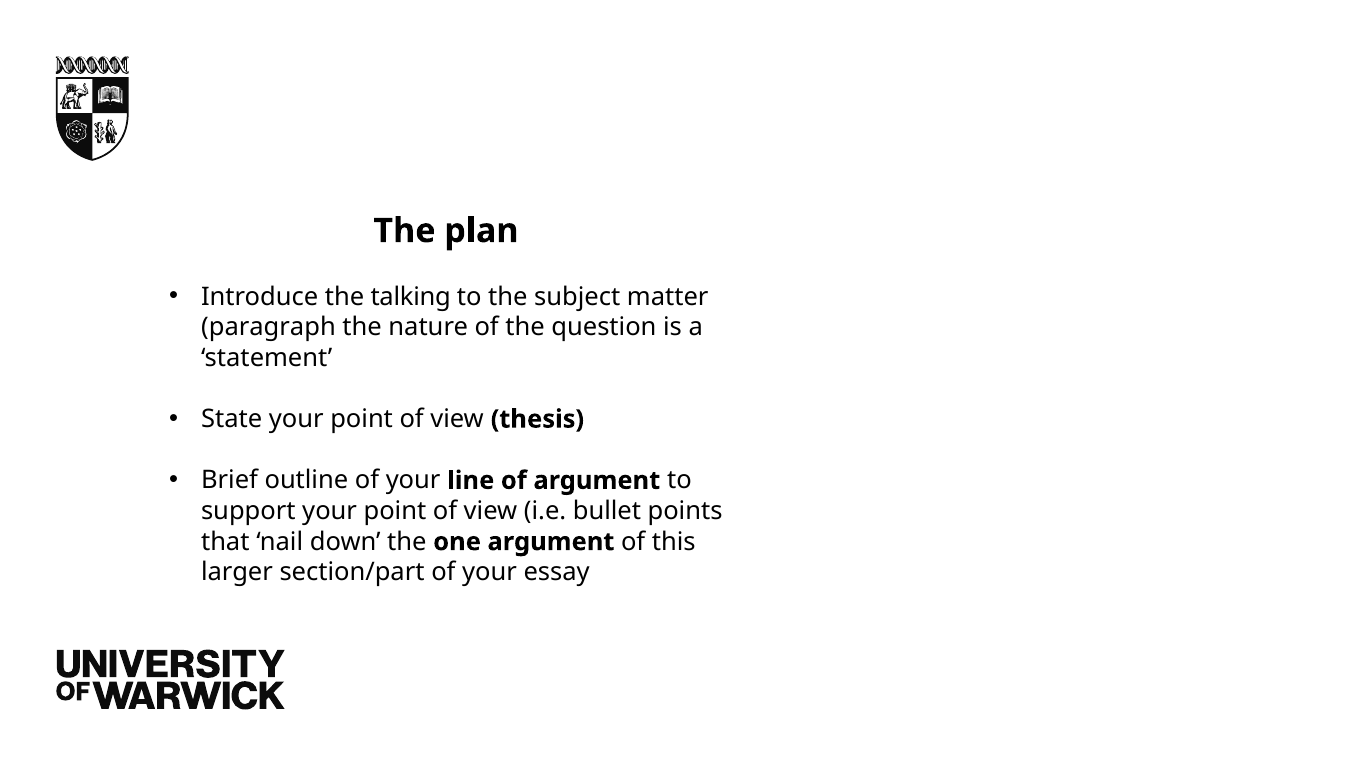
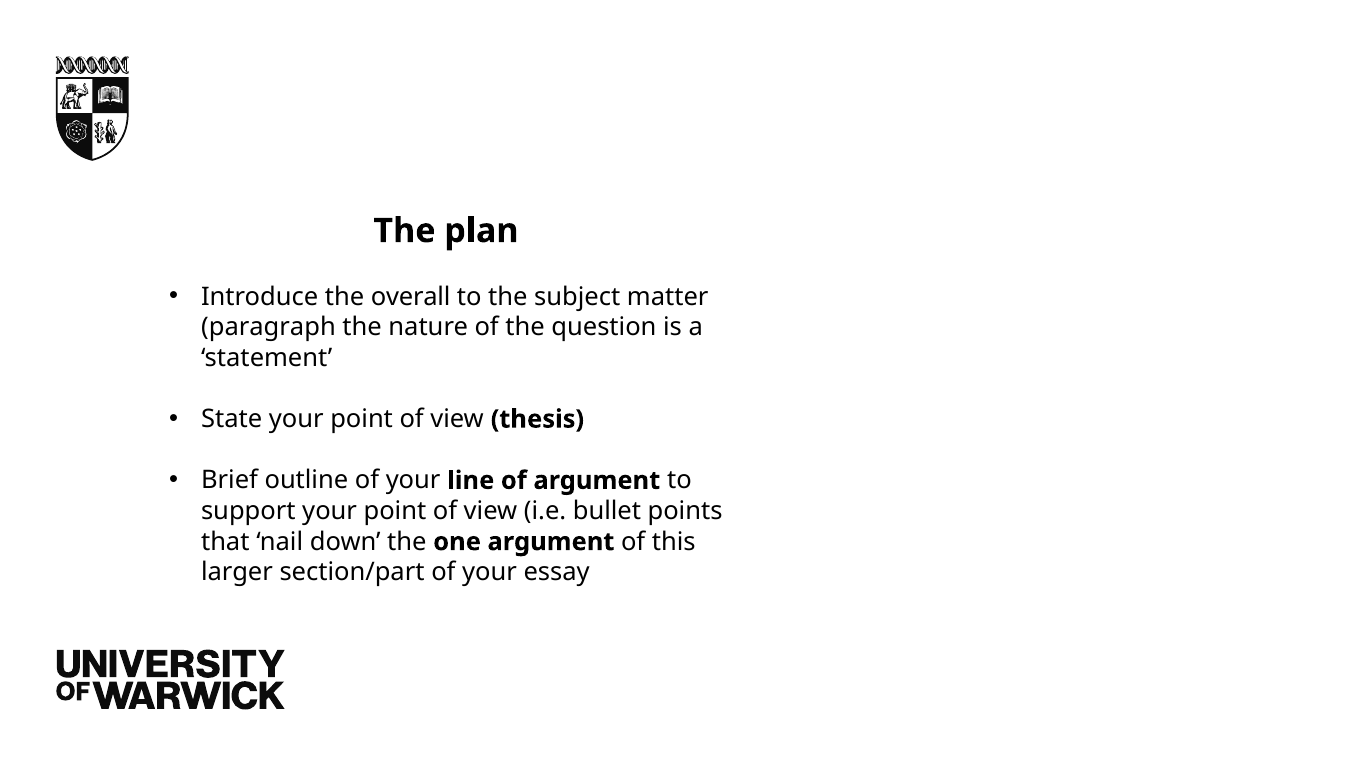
talking: talking -> overall (411, 297)
